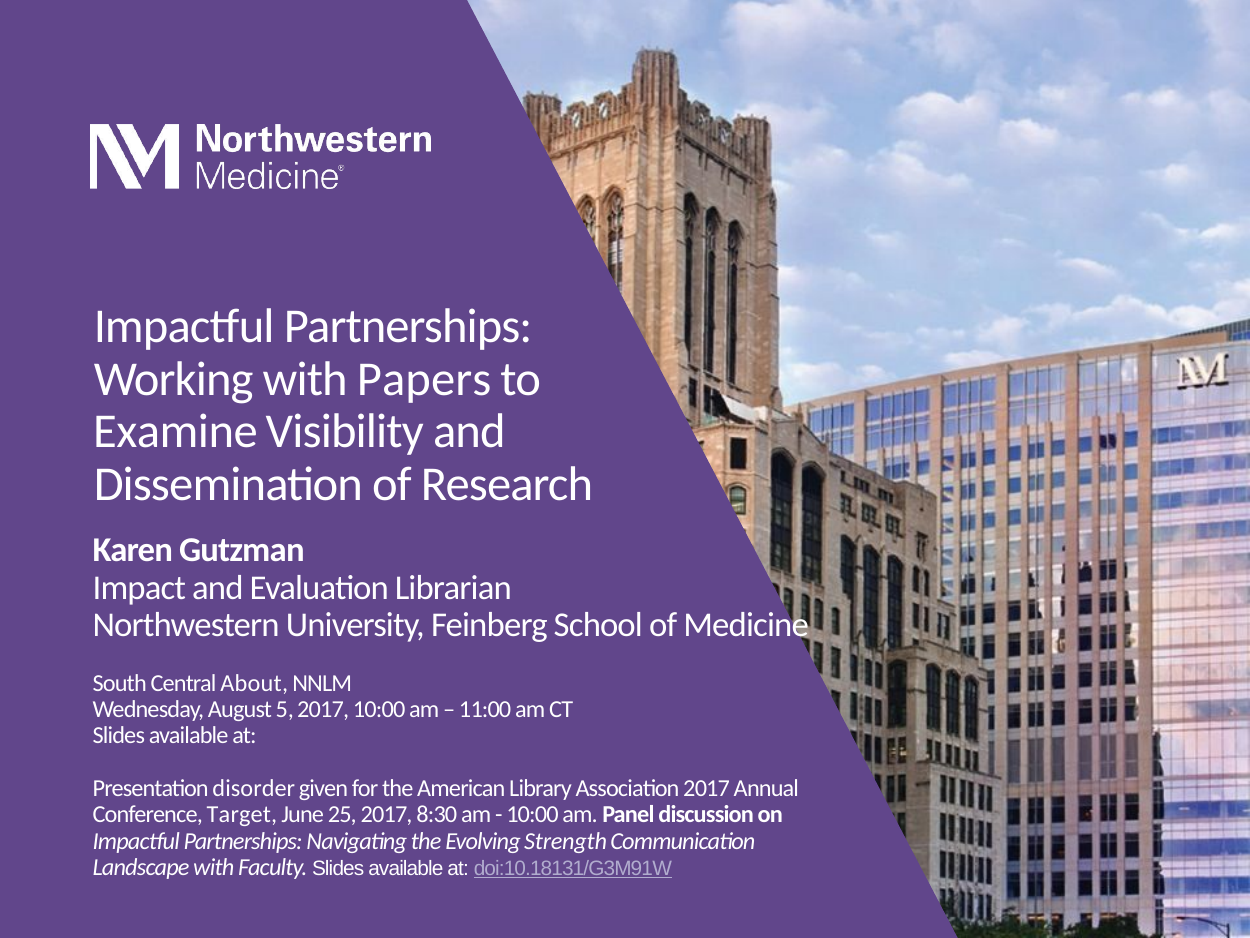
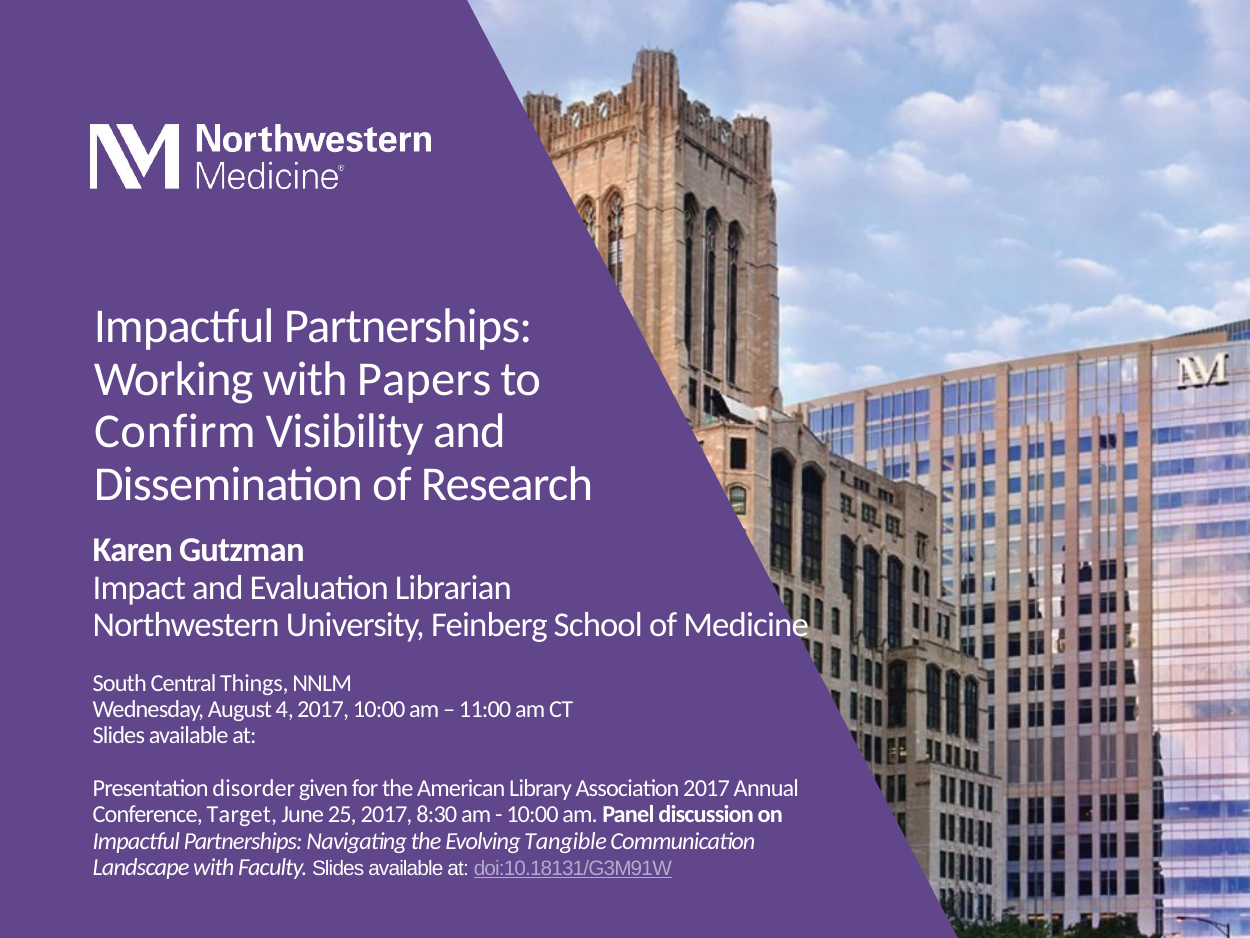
Examine: Examine -> Confirm (175, 431)
About: About -> Things (254, 683)
5: 5 -> 4 (285, 709)
Strength: Strength -> Tangible (566, 841)
